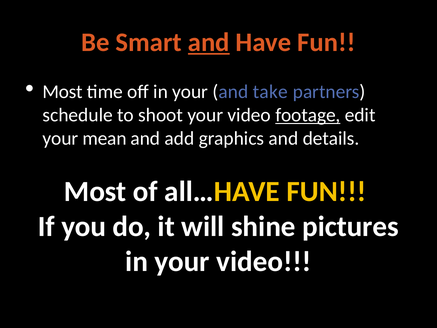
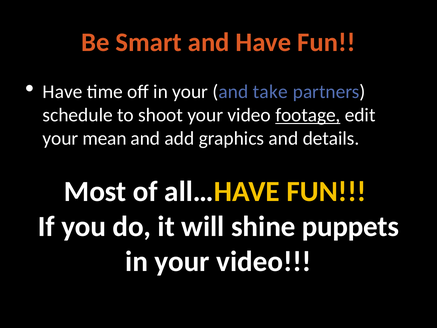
and underline: present -> none (209, 42)
Most: Most -> Have (63, 92)
pictures: pictures -> puppets (351, 226)
